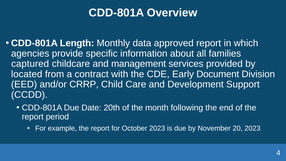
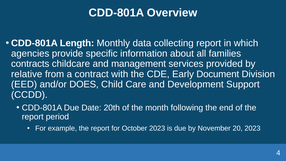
approved: approved -> collecting (174, 43)
captured: captured -> contracts (30, 64)
located: located -> relative (27, 74)
CRRP: CRRP -> DOES (84, 84)
